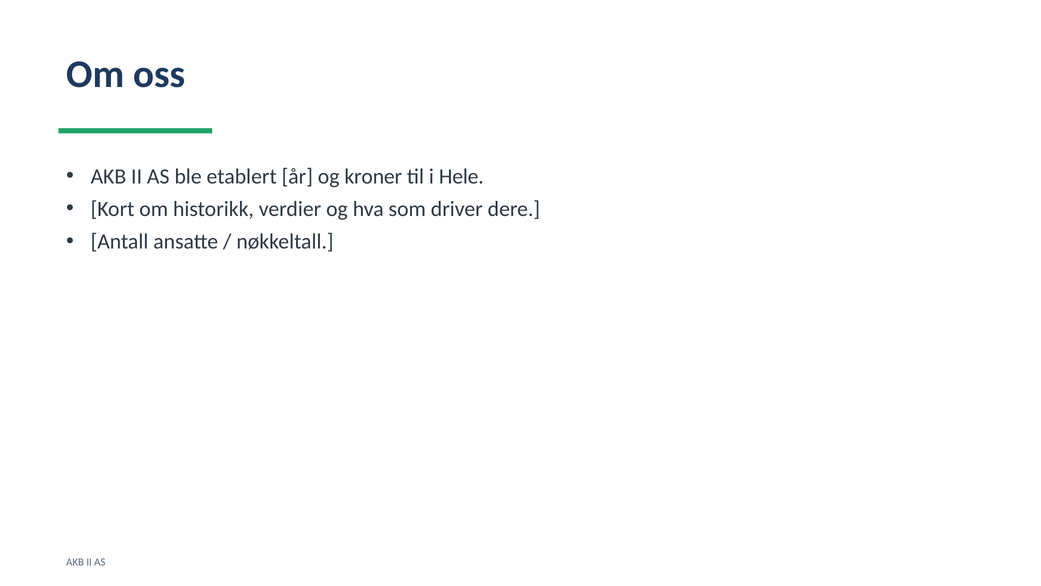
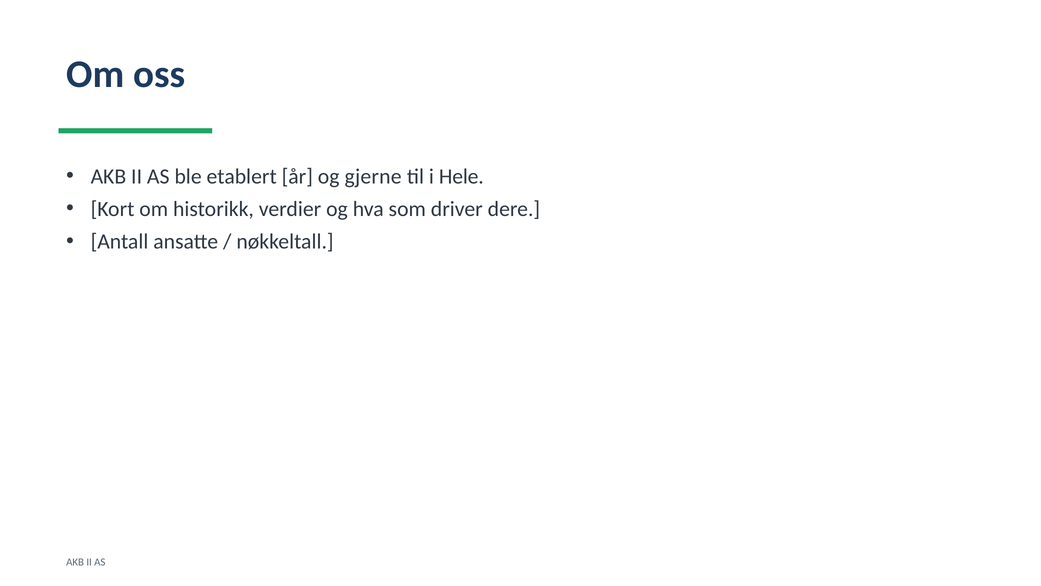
kroner: kroner -> gjerne (373, 176)
